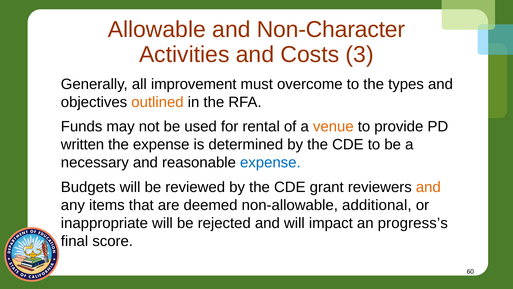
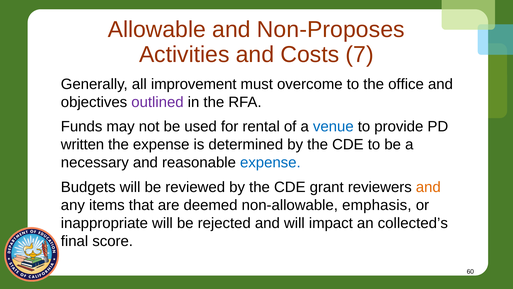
Non-Character: Non-Character -> Non-Proposes (331, 30)
3: 3 -> 7 (360, 54)
types: types -> office (406, 84)
outlined colour: orange -> purple (157, 102)
venue colour: orange -> blue (333, 126)
additional: additional -> emphasis (377, 205)
progress’s: progress’s -> collected’s (413, 223)
